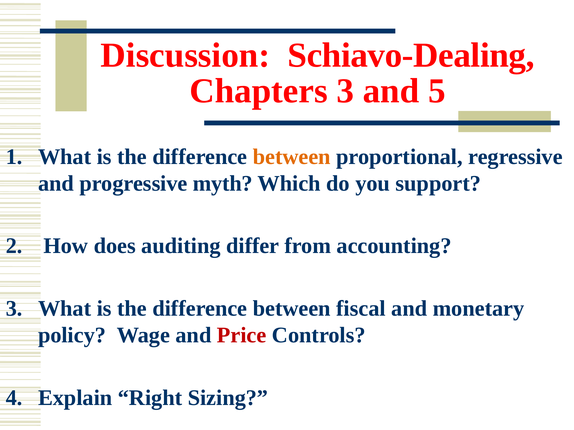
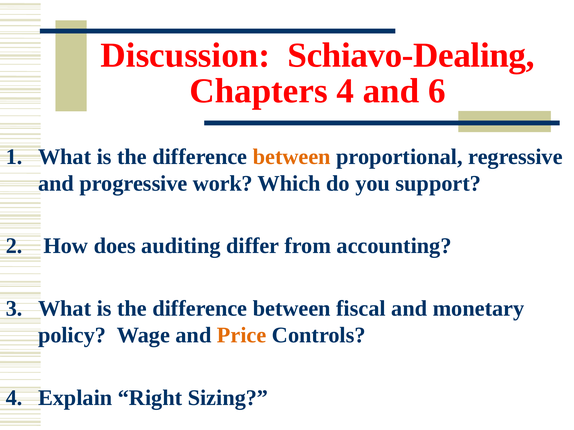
Chapters 3: 3 -> 4 (345, 91)
5: 5 -> 6 (437, 91)
myth: myth -> work (223, 184)
Price colour: red -> orange (242, 336)
